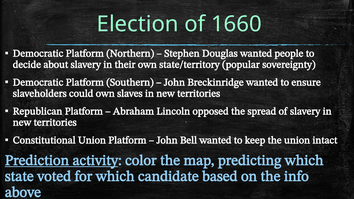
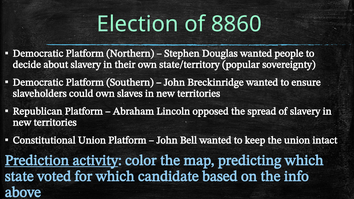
1660: 1660 -> 8860 (236, 24)
